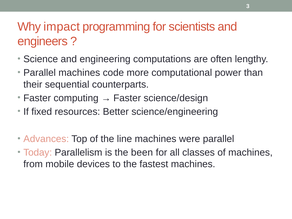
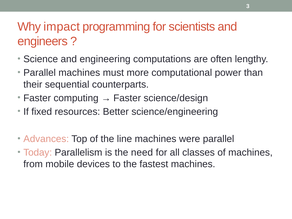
code: code -> must (113, 73)
been: been -> need (142, 153)
